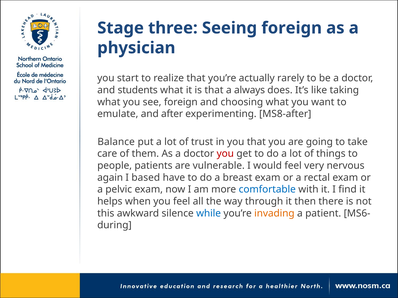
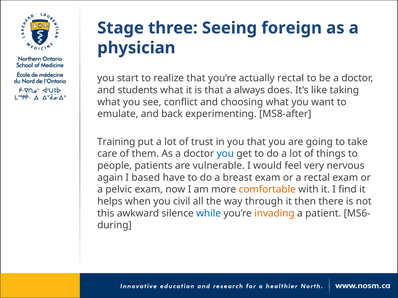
actually rarely: rarely -> rectal (291, 78)
see foreign: foreign -> conflict (181, 102)
after: after -> back (172, 114)
Balance: Balance -> Training (116, 142)
you colour: red -> blue (225, 154)
comfortable colour: blue -> orange (267, 190)
you feel: feel -> civil (182, 202)
